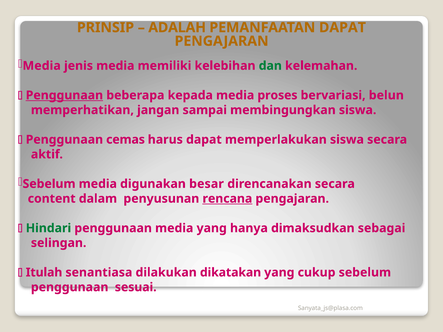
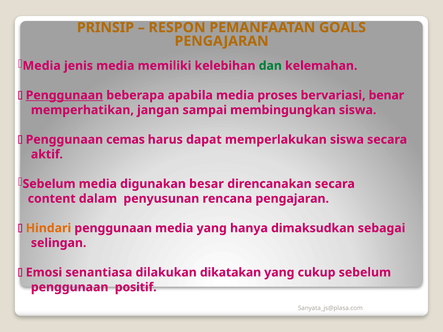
ADALAH: ADALAH -> RESPON (177, 28)
PEMANFAATAN DAPAT: DAPAT -> GOALS (342, 28)
kepada: kepada -> apabila (190, 95)
belun: belun -> benar (386, 95)
rencana underline: present -> none (227, 199)
Hindari colour: green -> orange (48, 228)
Itulah: Itulah -> Emosi (44, 273)
sesuai: sesuai -> positif (136, 287)
